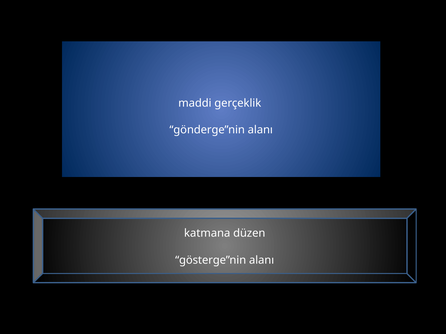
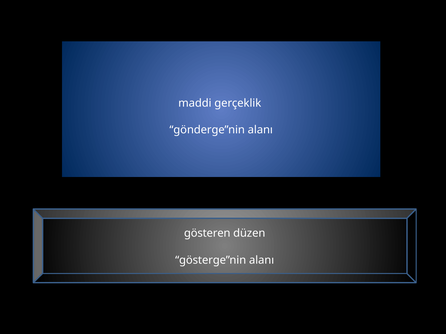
katmana: katmana -> gösteren (207, 234)
